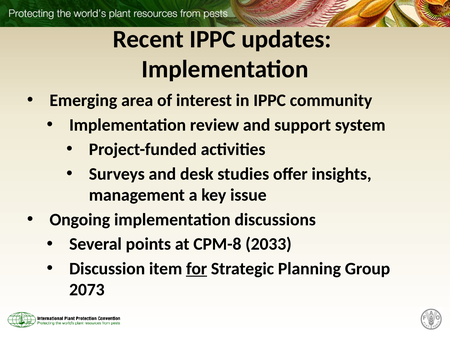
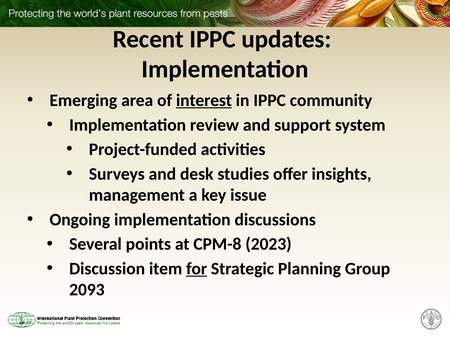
interest underline: none -> present (204, 100)
2033: 2033 -> 2023 (268, 244)
2073: 2073 -> 2093 (87, 289)
